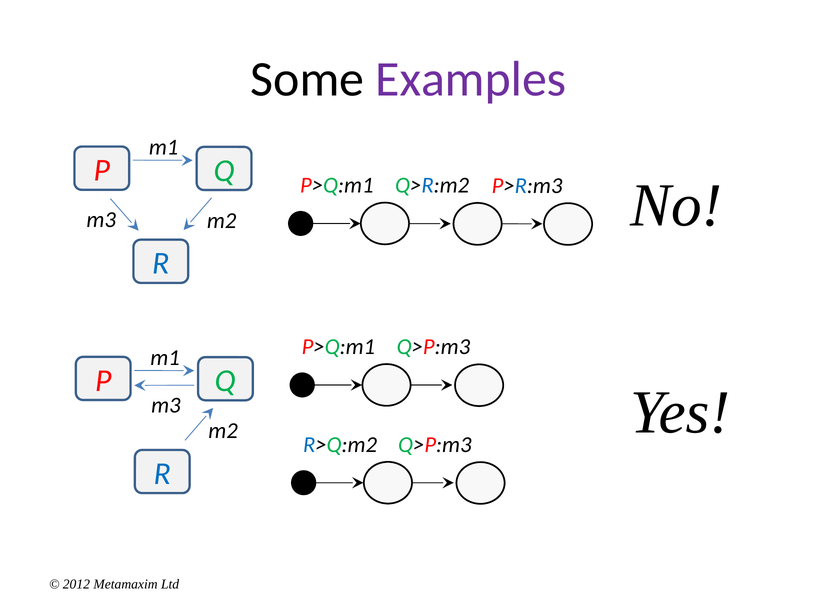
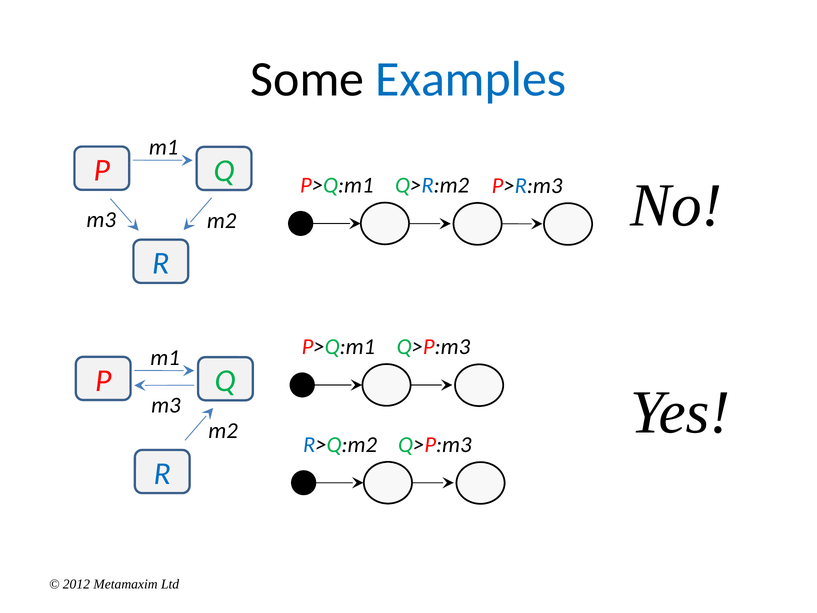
Examples colour: purple -> blue (471, 79)
